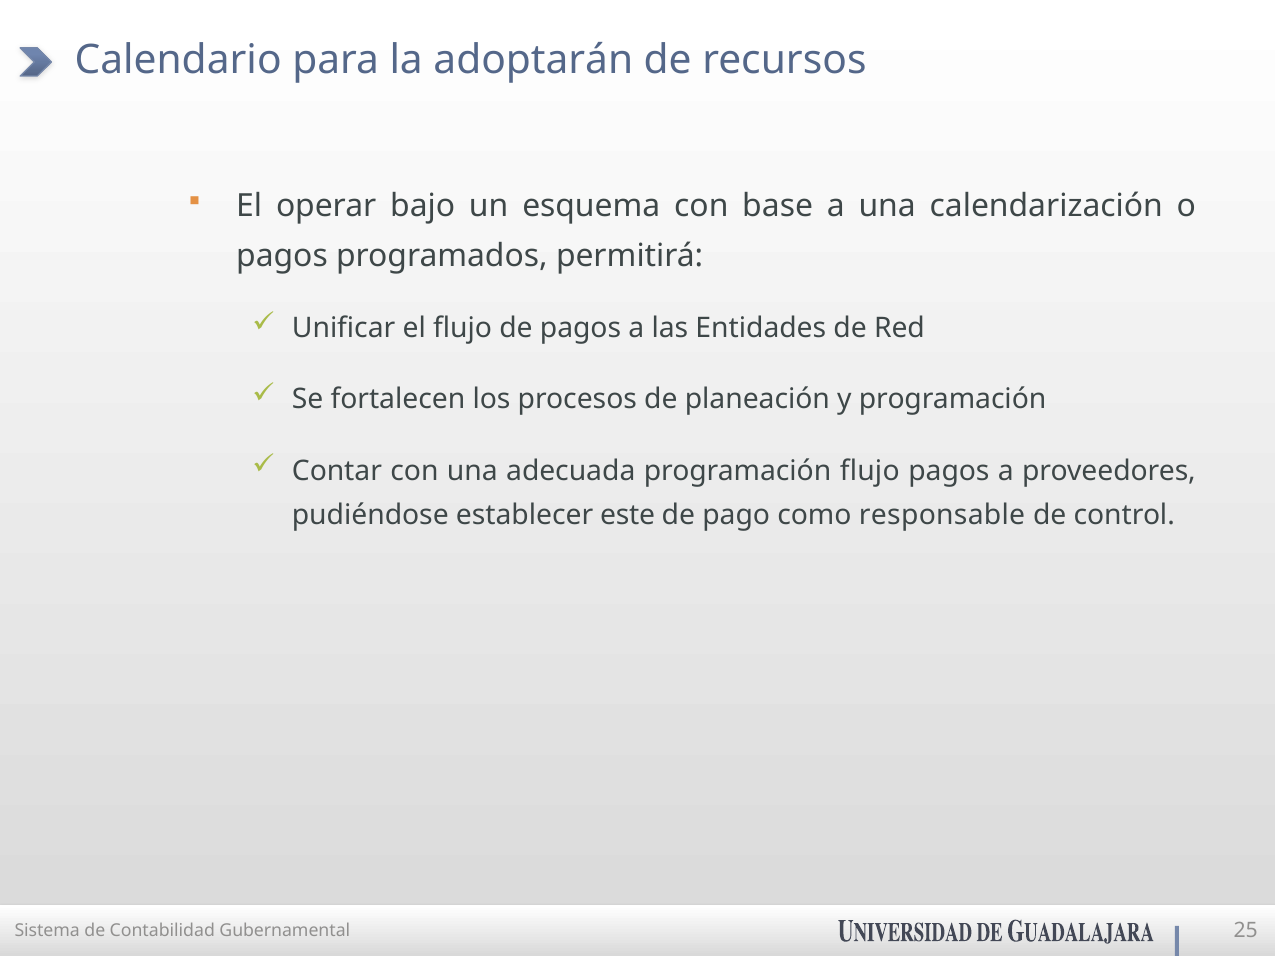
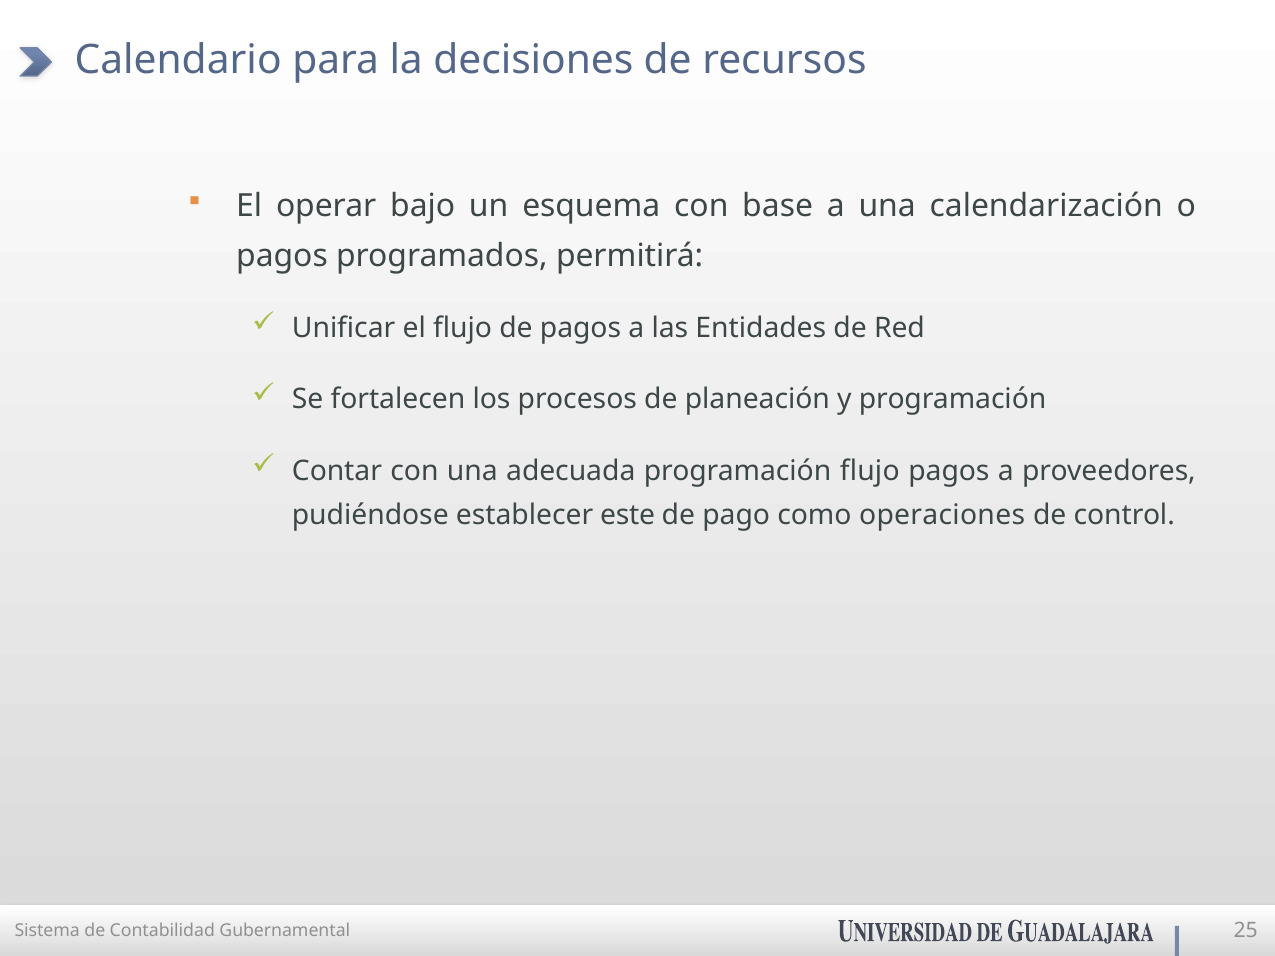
adoptarán: adoptarán -> decisiones (533, 60)
responsable: responsable -> operaciones (942, 515)
